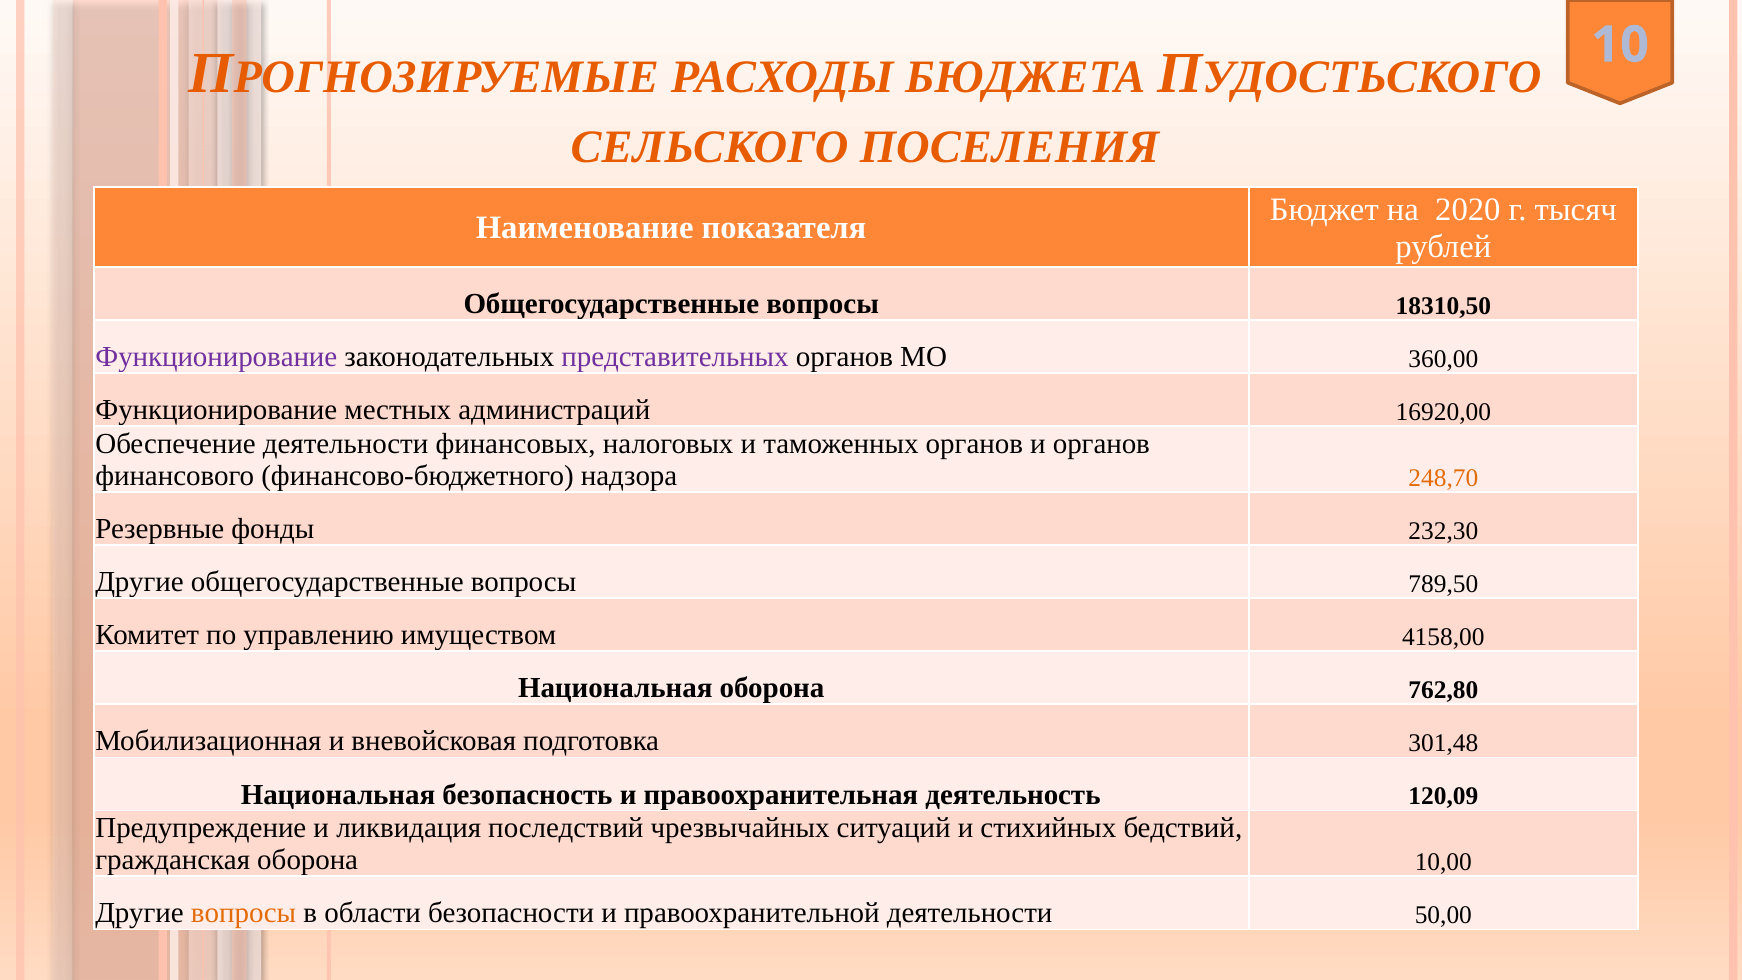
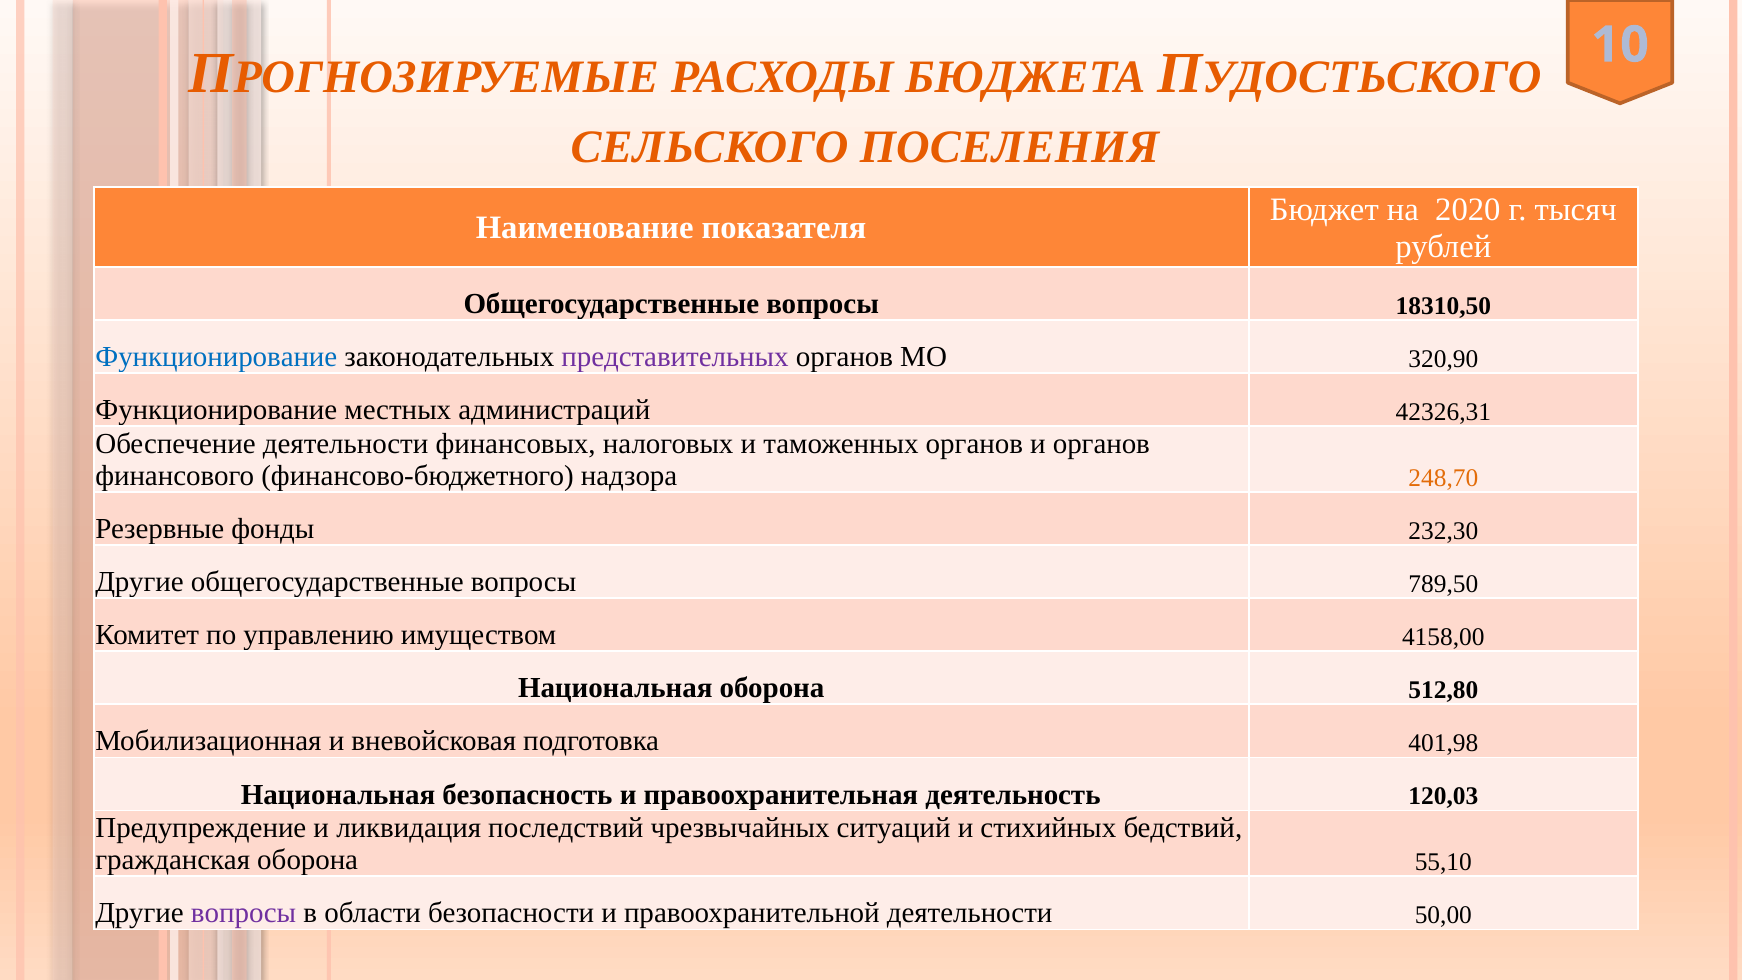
Функционирование colour: purple -> blue (216, 357)
360,00: 360,00 -> 320,90 (1443, 359)
16920,00: 16920,00 -> 42326,31 (1443, 412)
762,80: 762,80 -> 512,80 (1443, 690)
301,48: 301,48 -> 401,98 (1443, 743)
120,09: 120,09 -> 120,03 (1443, 796)
10,00: 10,00 -> 55,10 (1443, 862)
вопросы colour: orange -> purple (244, 913)
